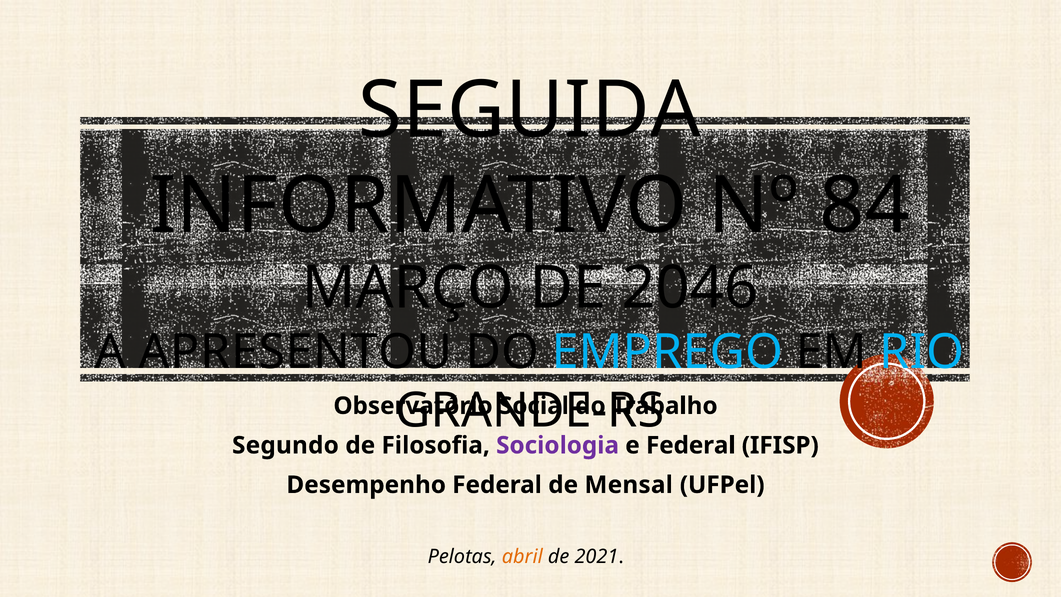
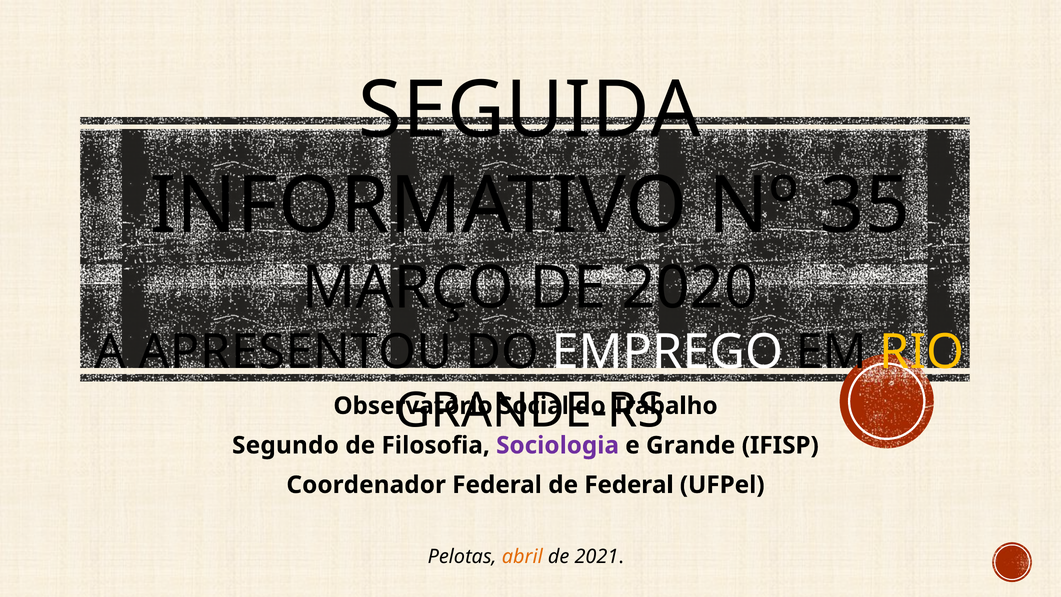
84: 84 -> 35 (865, 206)
2046: 2046 -> 2020 (690, 288)
EMPREGO colour: light blue -> white (667, 352)
RIO colour: light blue -> yellow (922, 352)
e Federal: Federal -> Grande (691, 445)
Desempenho: Desempenho -> Coordenador (366, 485)
de Mensal: Mensal -> Federal (629, 485)
